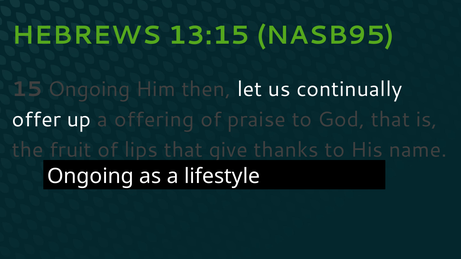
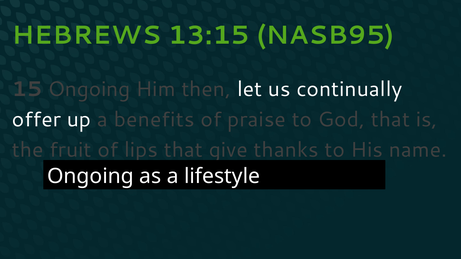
offering: offering -> benefits (154, 120)
